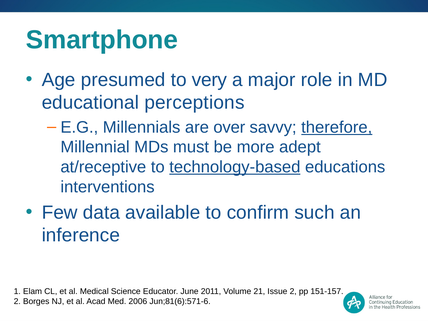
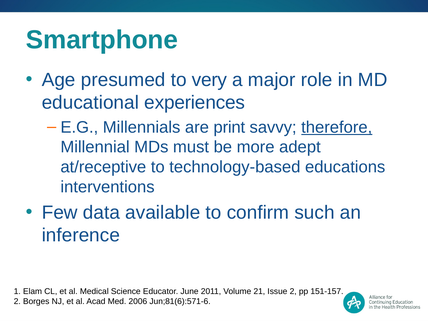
perceptions: perceptions -> experiences (195, 103)
over: over -> print (229, 127)
technology-based underline: present -> none (235, 167)
